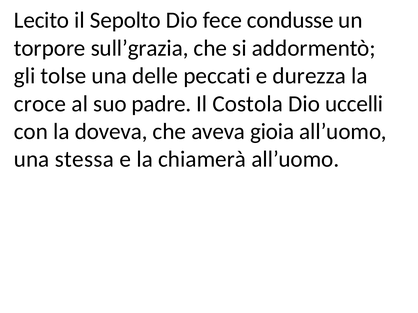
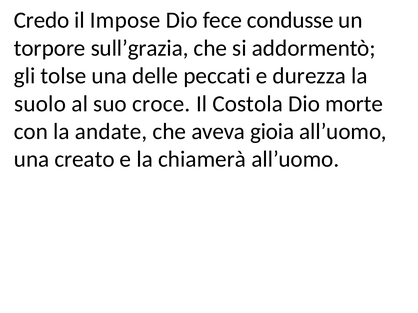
Lecito: Lecito -> Credo (42, 20)
Sepolto: Sepolto -> Impose (125, 20)
croce: croce -> suolo (40, 104)
padre: padre -> croce (161, 104)
uccelli: uccelli -> morte (354, 104)
doveva: doveva -> andate (111, 132)
stessa: stessa -> creato (85, 160)
